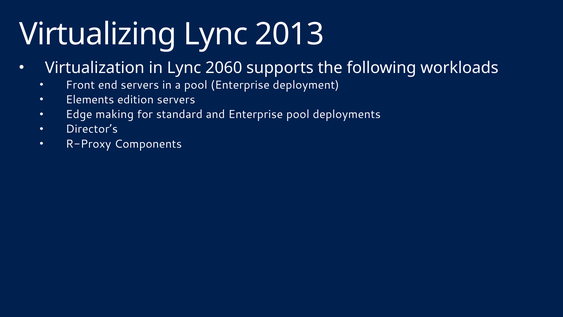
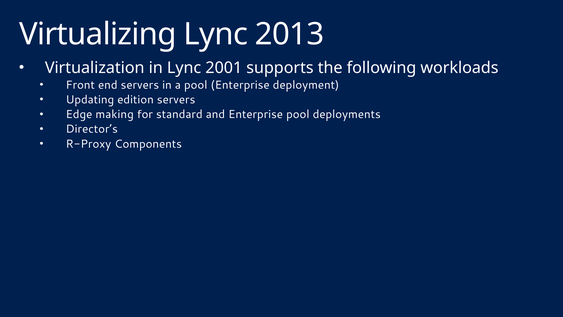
2060: 2060 -> 2001 (224, 68)
Elements: Elements -> Updating (90, 100)
